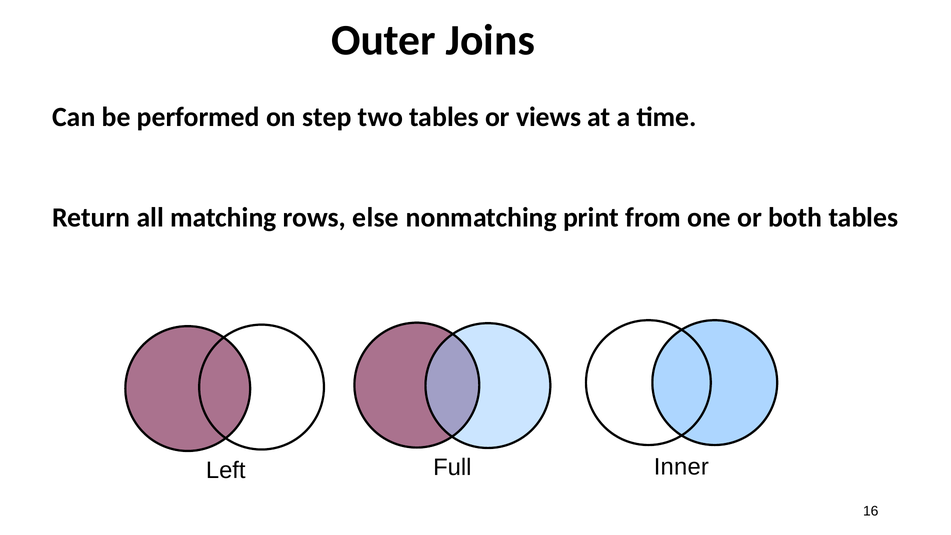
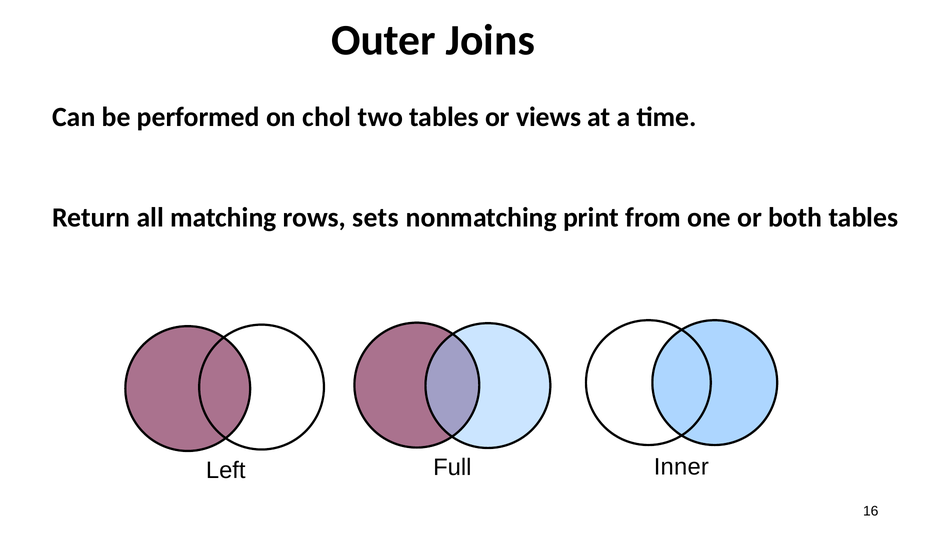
step: step -> chol (327, 117)
else: else -> sets (376, 218)
